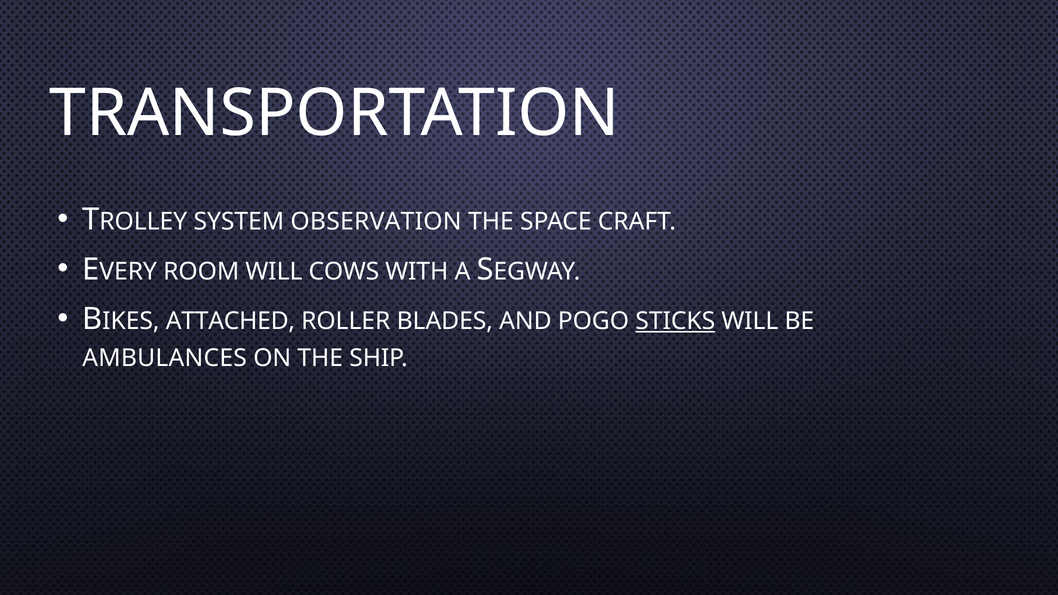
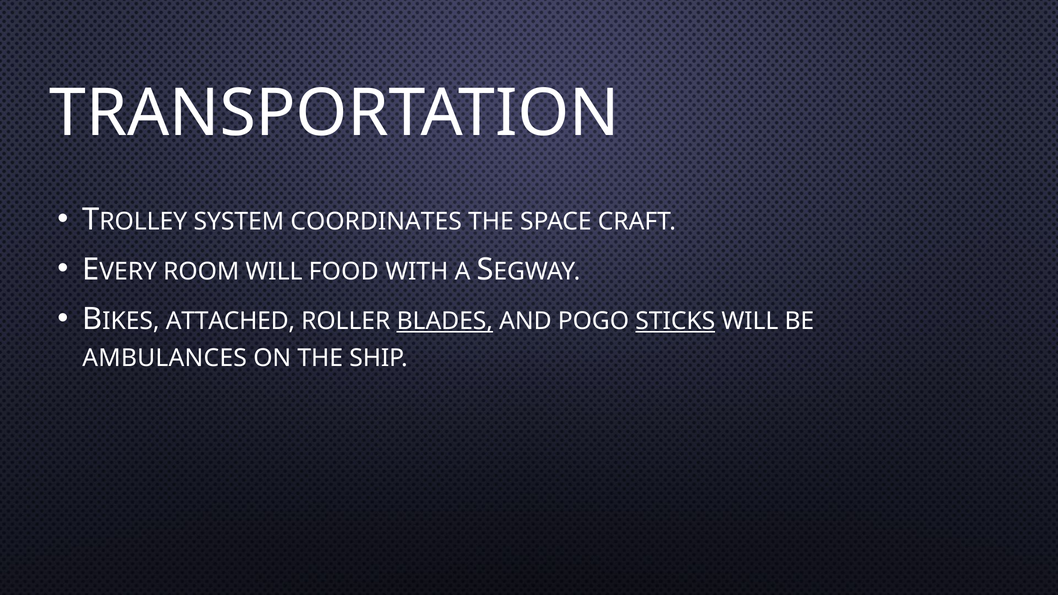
OBSERVATION: OBSERVATION -> COORDINATES (376, 222)
COWS: COWS -> FOOD (344, 272)
BLADES underline: none -> present (445, 321)
